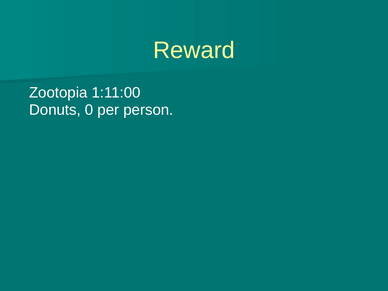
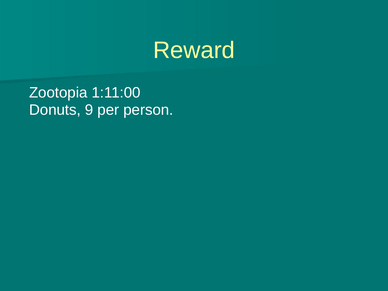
0: 0 -> 9 (89, 110)
